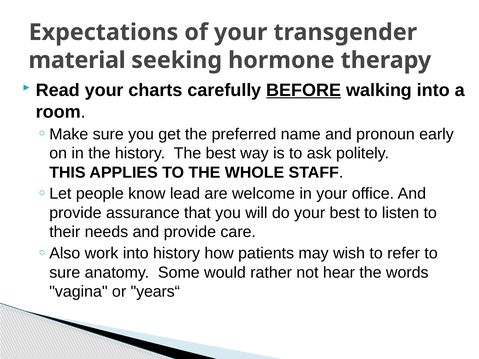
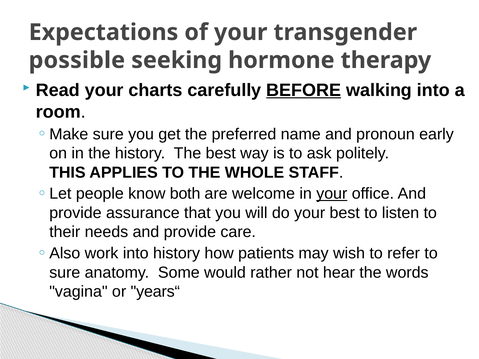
material: material -> possible (77, 60)
lead: lead -> both (185, 194)
your underline: none -> present (332, 194)
